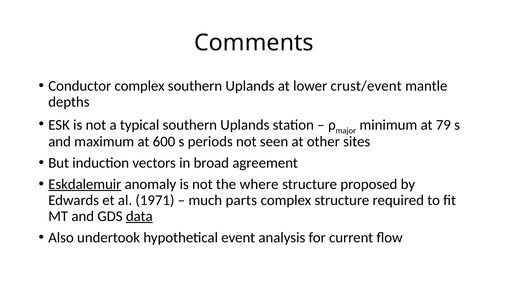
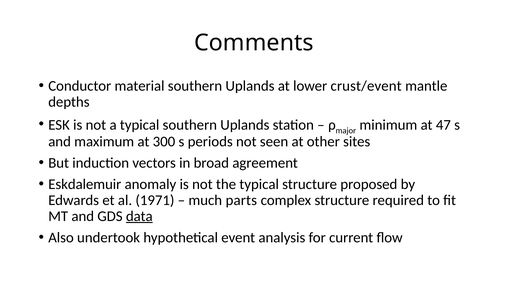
Conductor complex: complex -> material (140, 86)
79: 79 -> 47 (443, 125)
600: 600 -> 300 (164, 141)
Eskdalemuir underline: present -> none (85, 184)
the where: where -> typical (259, 184)
